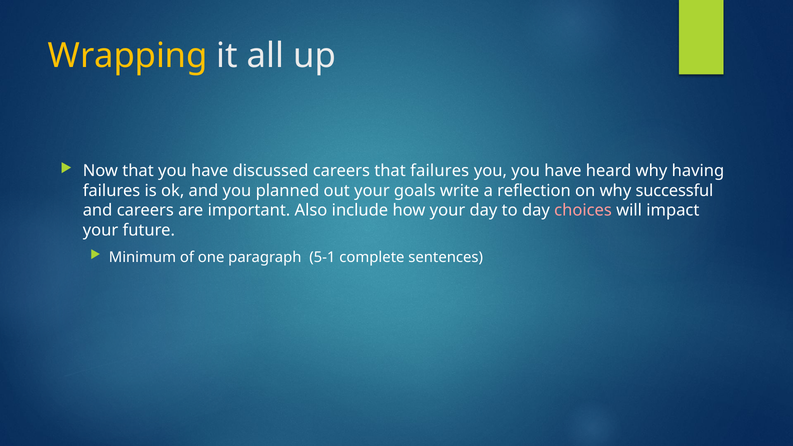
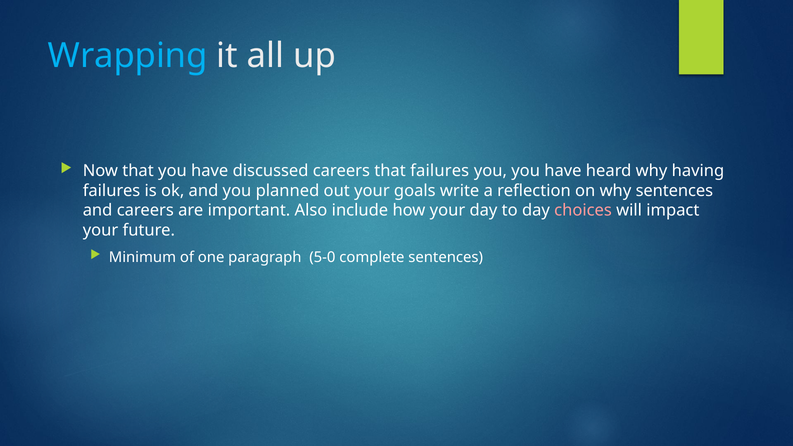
Wrapping colour: yellow -> light blue (128, 56)
why successful: successful -> sentences (674, 191)
5-1: 5-1 -> 5-0 (322, 257)
